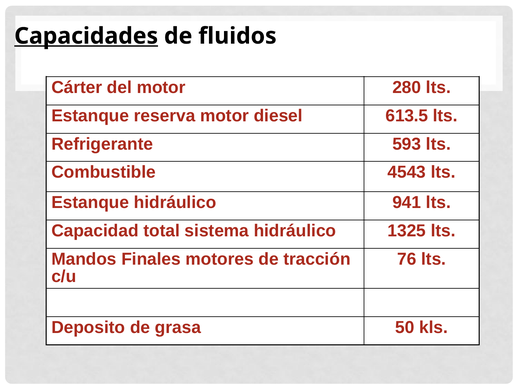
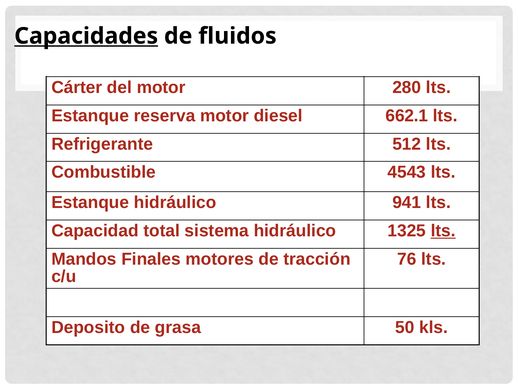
613.5: 613.5 -> 662.1 (407, 116)
593: 593 -> 512 (407, 144)
lts underline: none -> present (443, 230)
